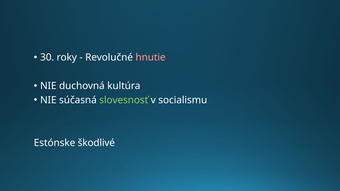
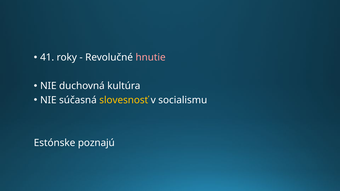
30: 30 -> 41 (47, 57)
slovesnosť colour: light green -> yellow (124, 100)
škodlivé: škodlivé -> poznajú (96, 143)
